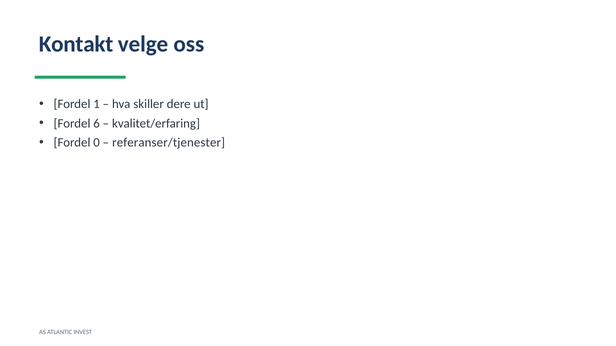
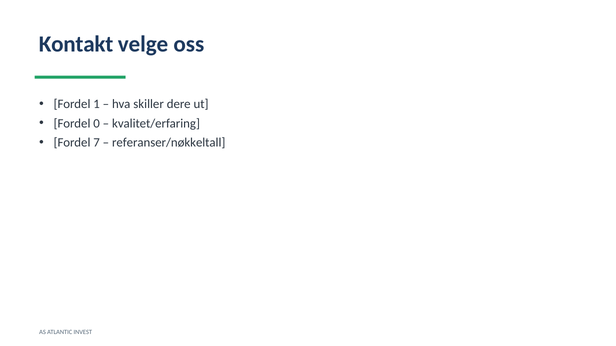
6: 6 -> 0 (97, 124)
0: 0 -> 7 (97, 143)
referanser/tjenester: referanser/tjenester -> referanser/nøkkeltall (169, 143)
